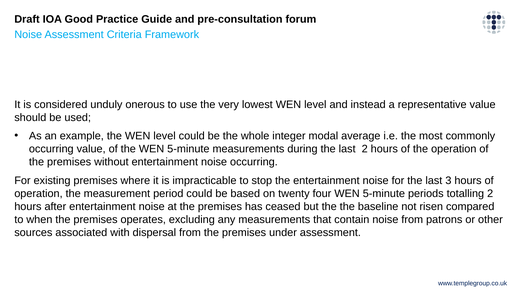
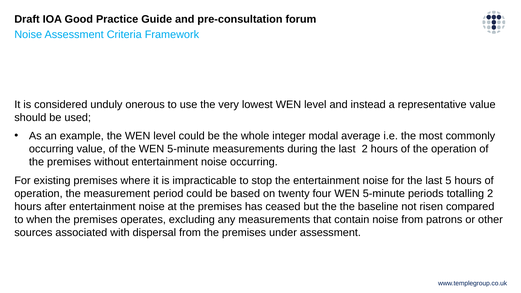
3: 3 -> 5 (448, 181)
